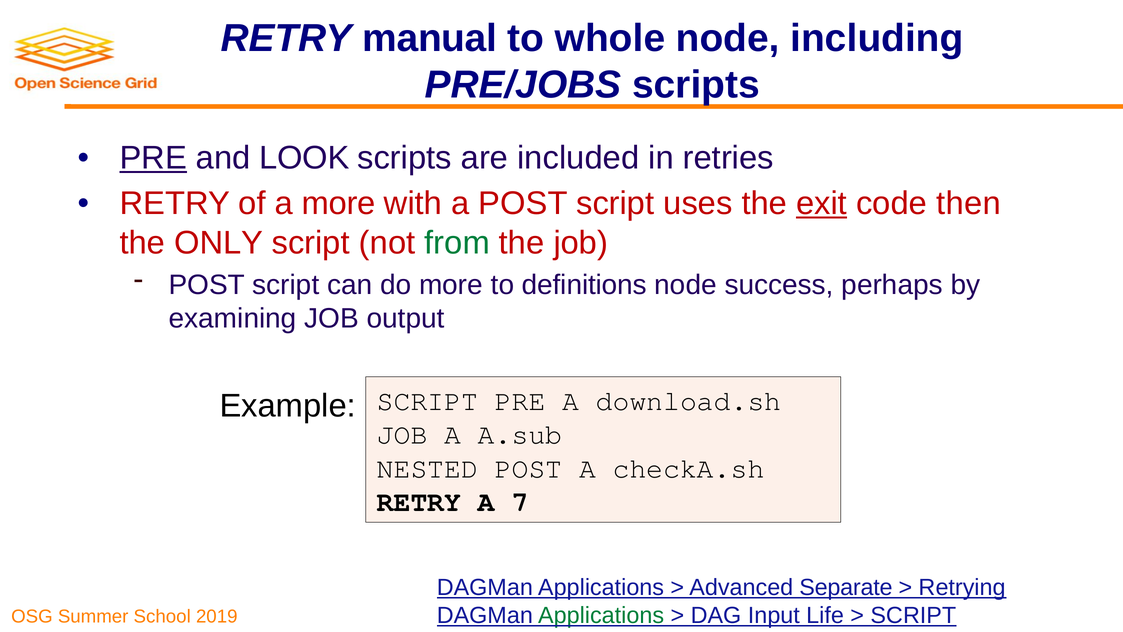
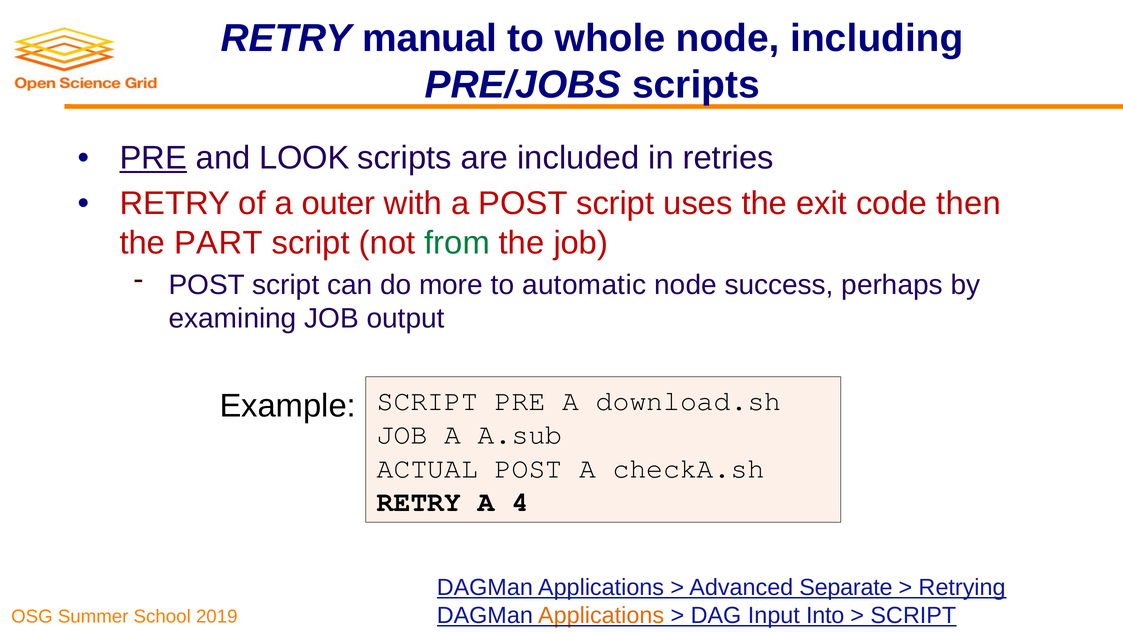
a more: more -> outer (339, 204)
exit underline: present -> none (822, 204)
ONLY: ONLY -> PART (218, 243)
definitions: definitions -> automatic (584, 285)
NESTED: NESTED -> ACTUAL (427, 468)
7: 7 -> 4 (520, 502)
Applications colour: green -> orange (601, 615)
Life: Life -> Into (825, 615)
